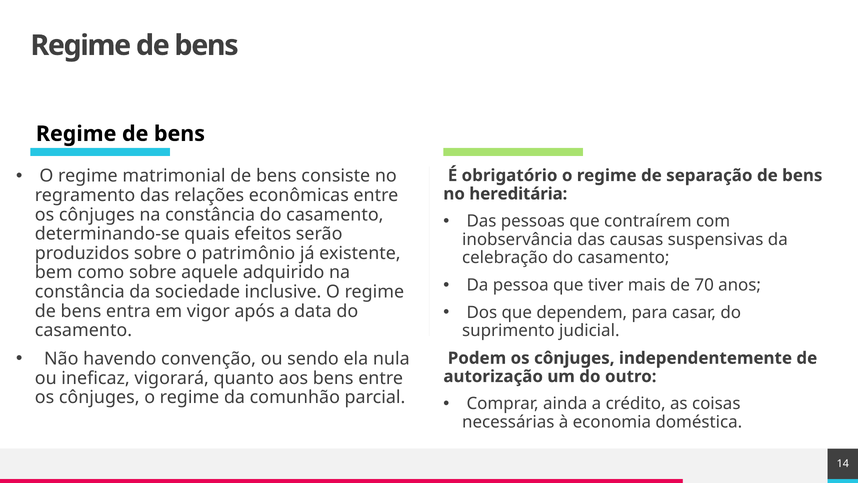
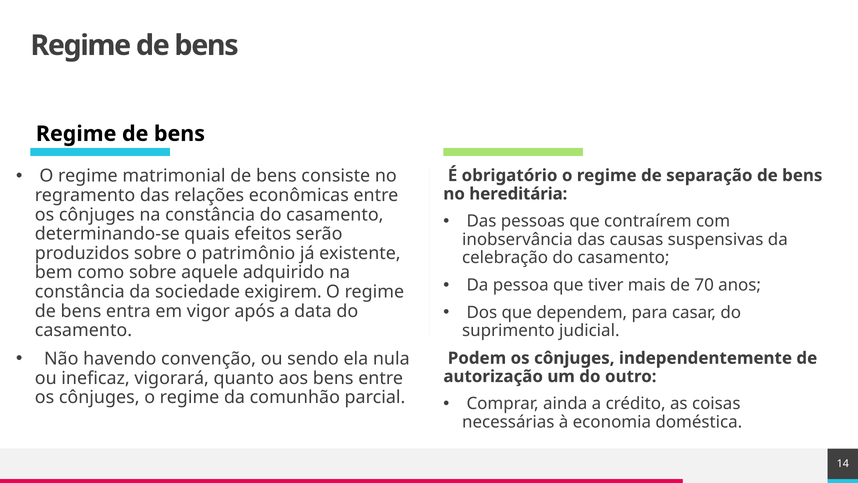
inclusive: inclusive -> exigirem (283, 292)
